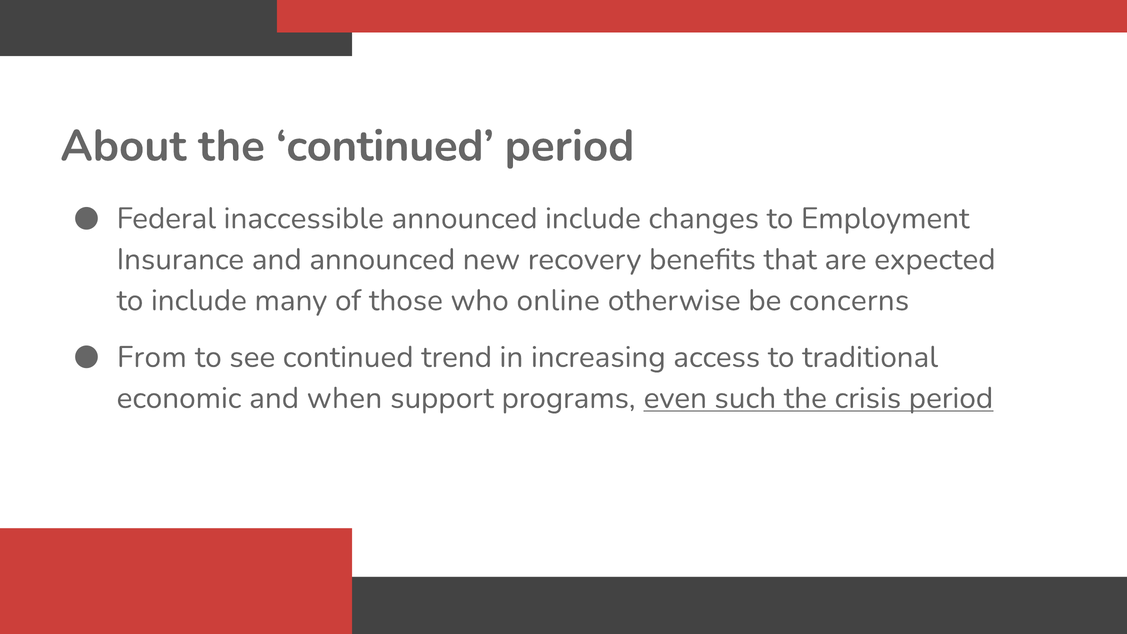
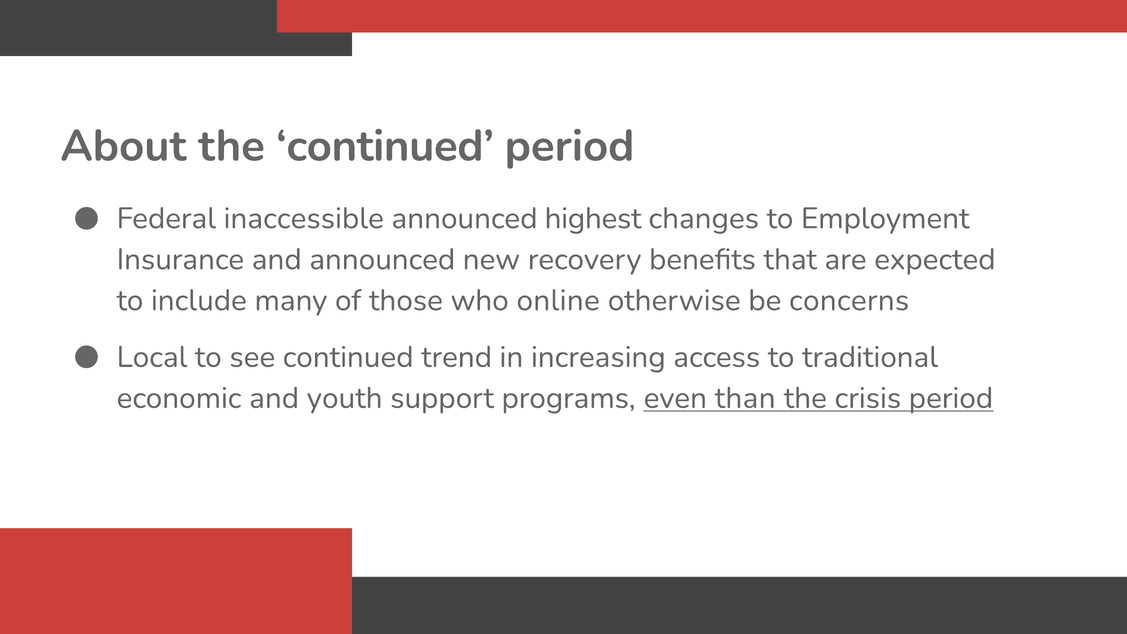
announced include: include -> highest (593, 218)
From: From -> Local (152, 357)
when: when -> youth (345, 398)
such: such -> than (745, 398)
